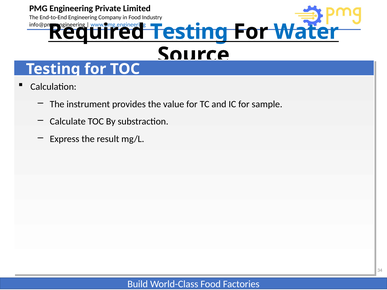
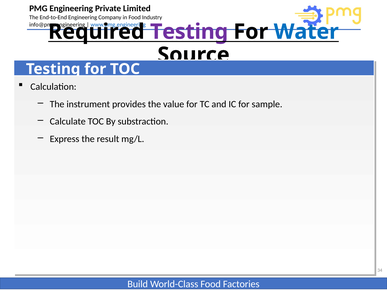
Testing colour: blue -> purple (189, 32)
